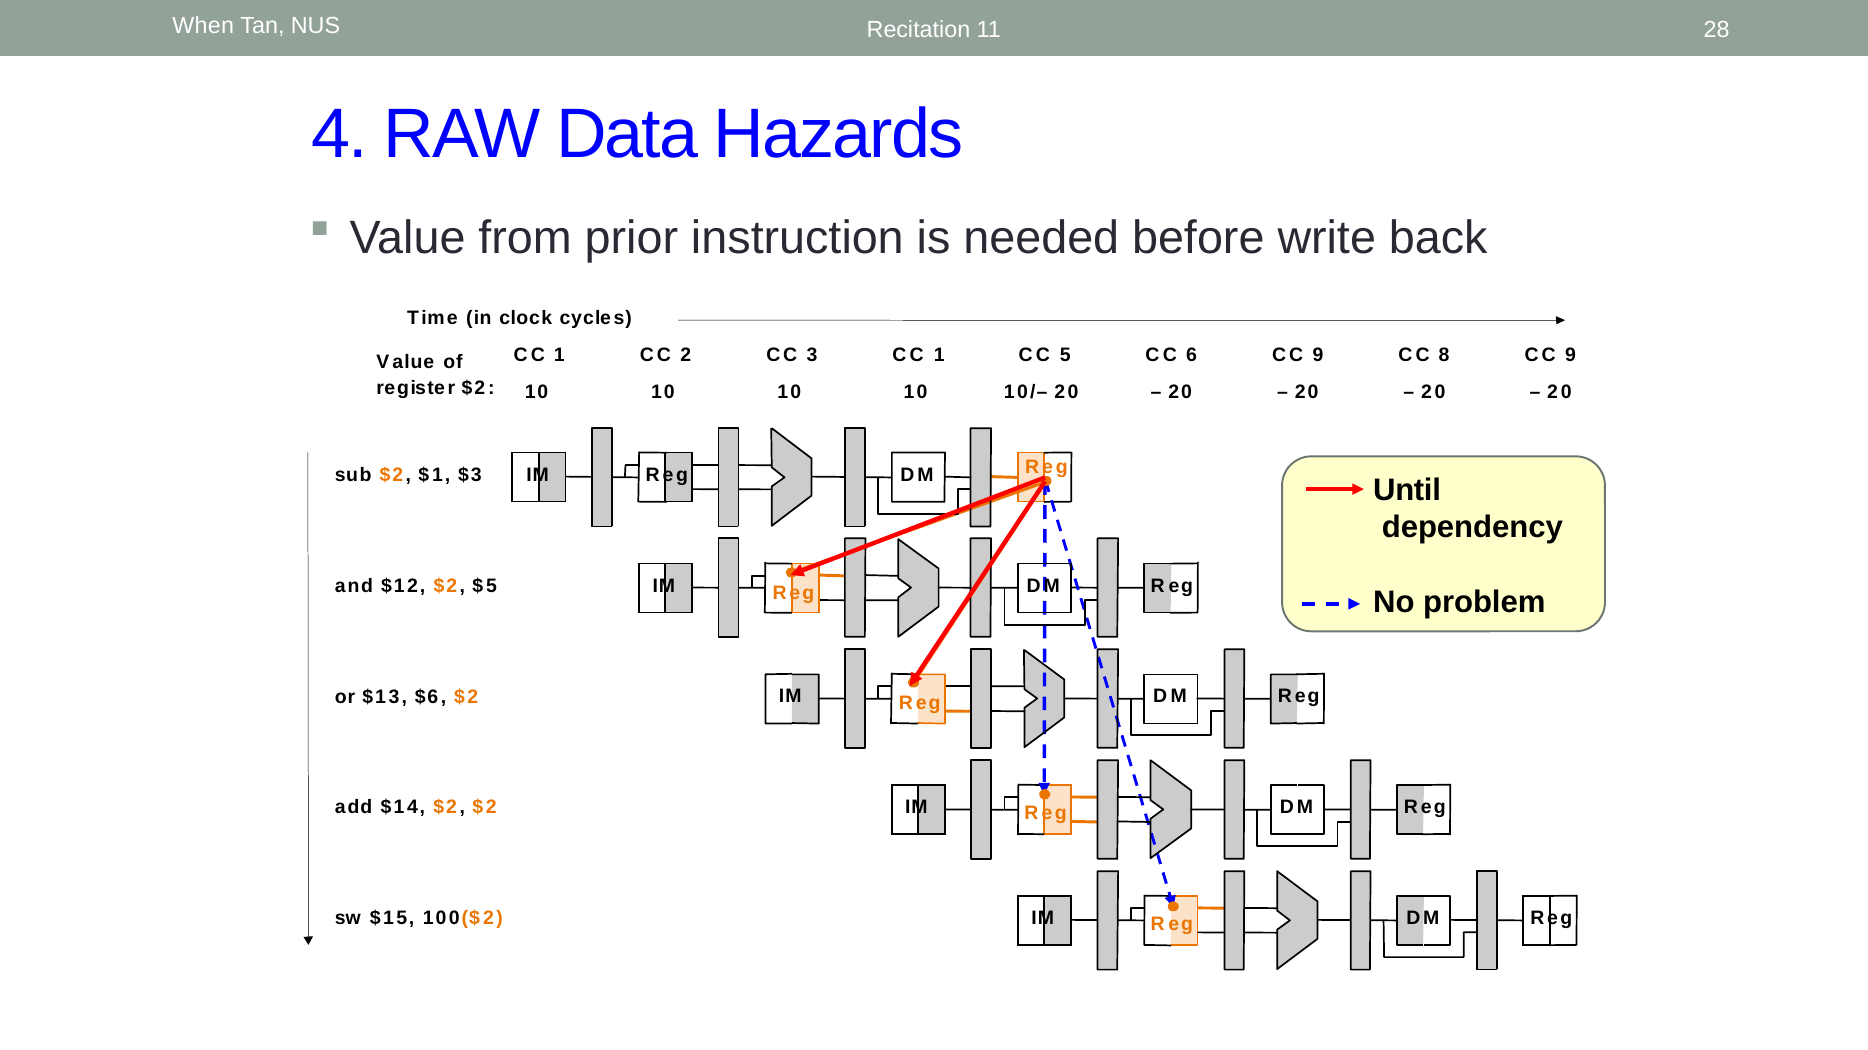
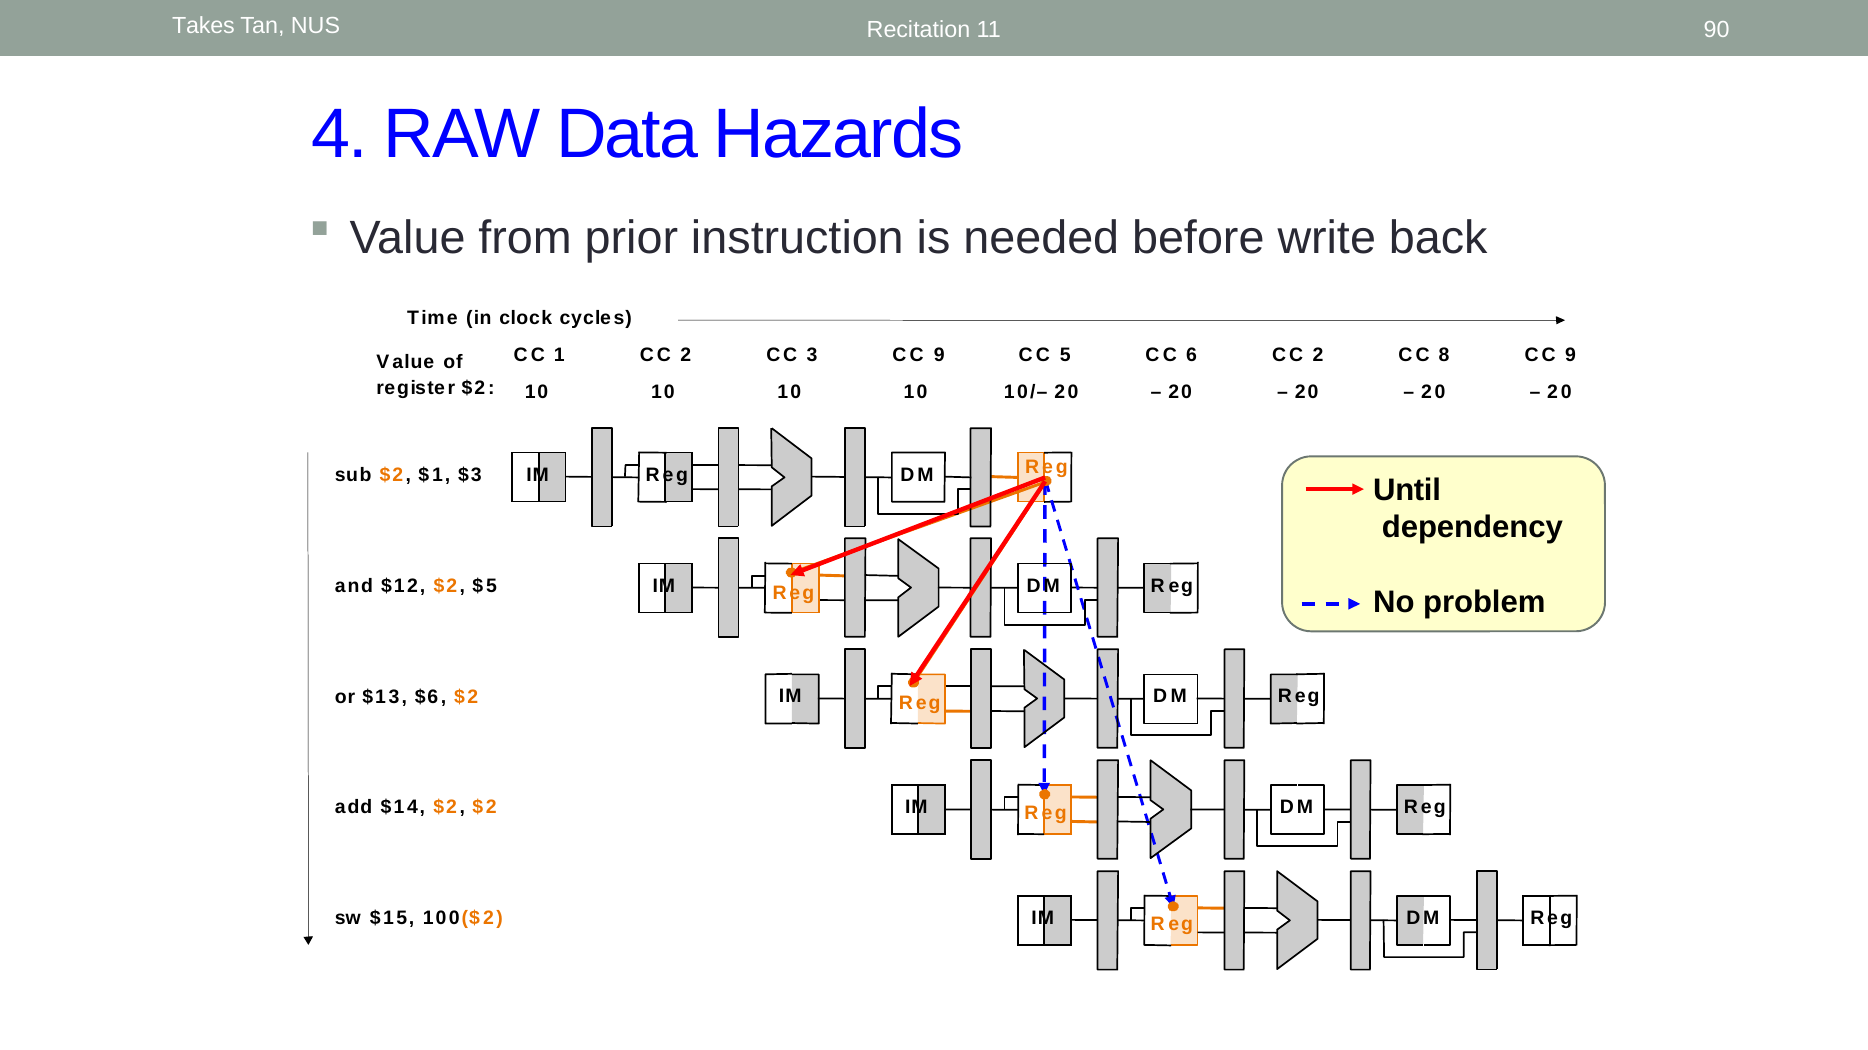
When: When -> Takes (203, 25)
28: 28 -> 90 (1717, 30)
1: 1 -> 9 (939, 356)
9: 9 -> 2 (1318, 356)
